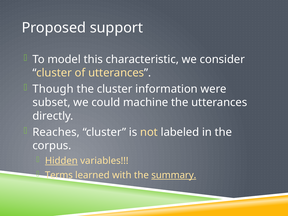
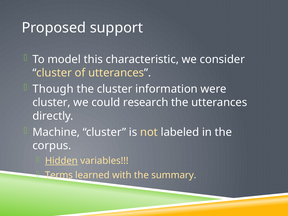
subset: subset -> cluster (51, 102)
machine: machine -> research (146, 102)
Reaches: Reaches -> Machine (56, 132)
summary underline: present -> none (174, 175)
